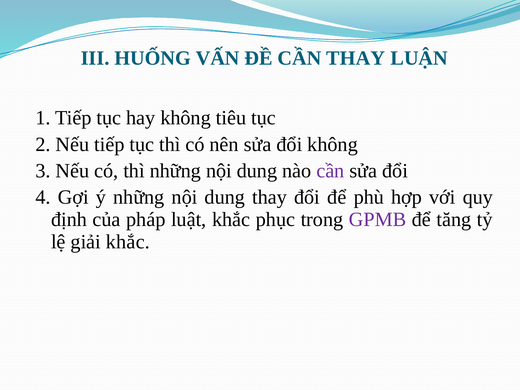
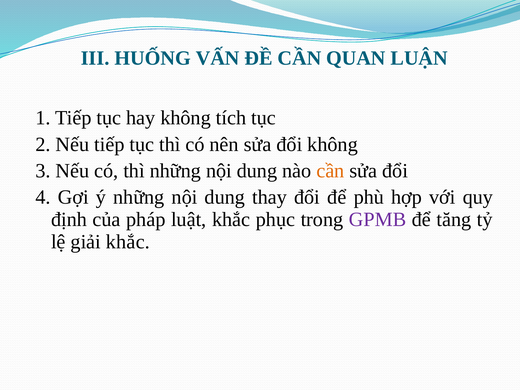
CẦN THAY: THAY -> QUAN (356, 58)
tiêu: tiêu -> tích (231, 118)
cần colour: purple -> orange (330, 171)
